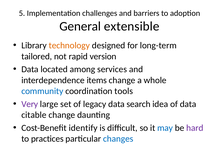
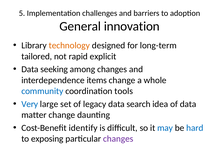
extensible: extensible -> innovation (132, 26)
version: version -> explicit (103, 56)
located: located -> seeking (54, 69)
among services: services -> changes (112, 69)
Very colour: purple -> blue (30, 104)
citable: citable -> matter (34, 115)
hard colour: purple -> blue (195, 128)
practices: practices -> exposing (47, 139)
changes colour: blue -> purple (118, 139)
